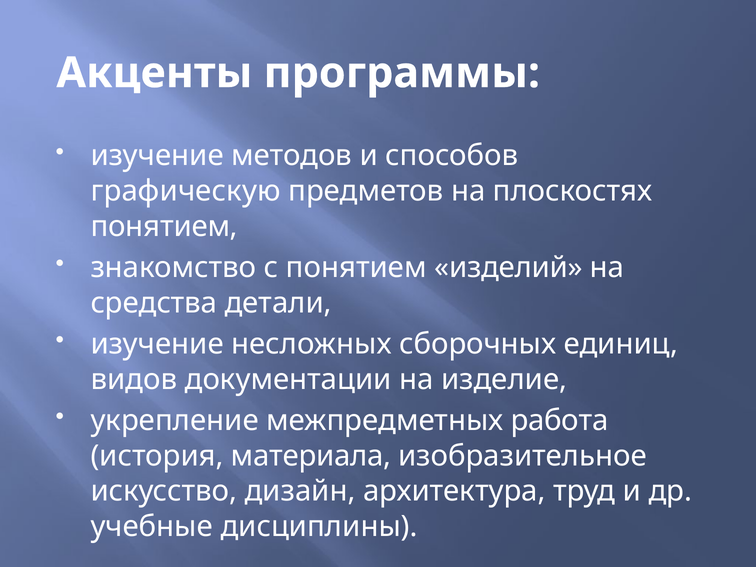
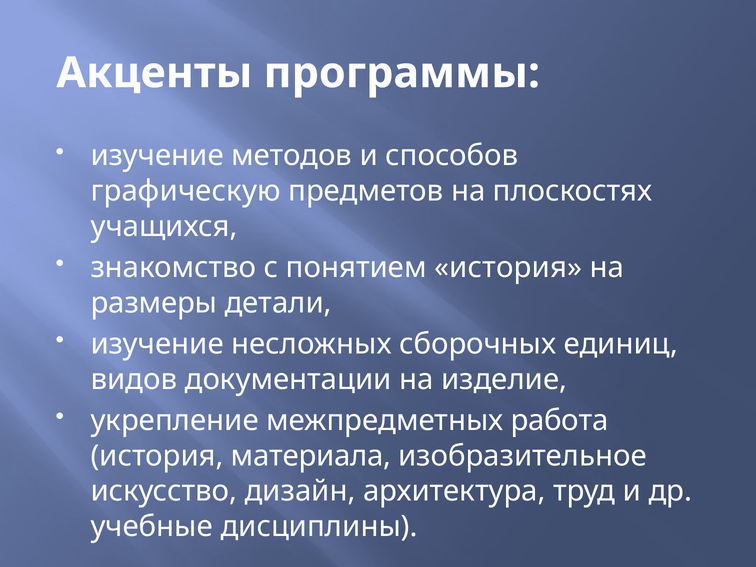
понятием: понятием -> учащихся (164, 226)
понятием изделий: изделий -> история (508, 268)
средства: средства -> размеры (154, 303)
